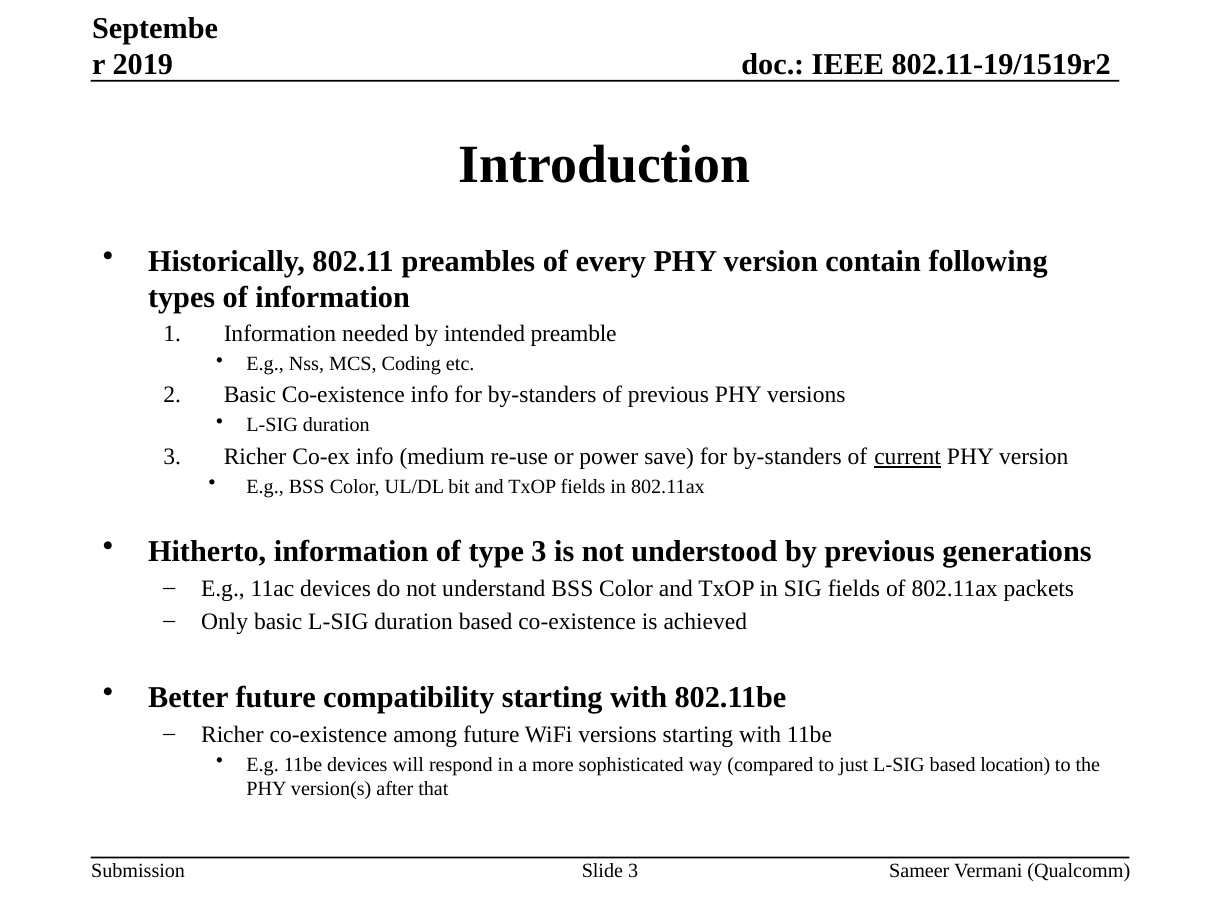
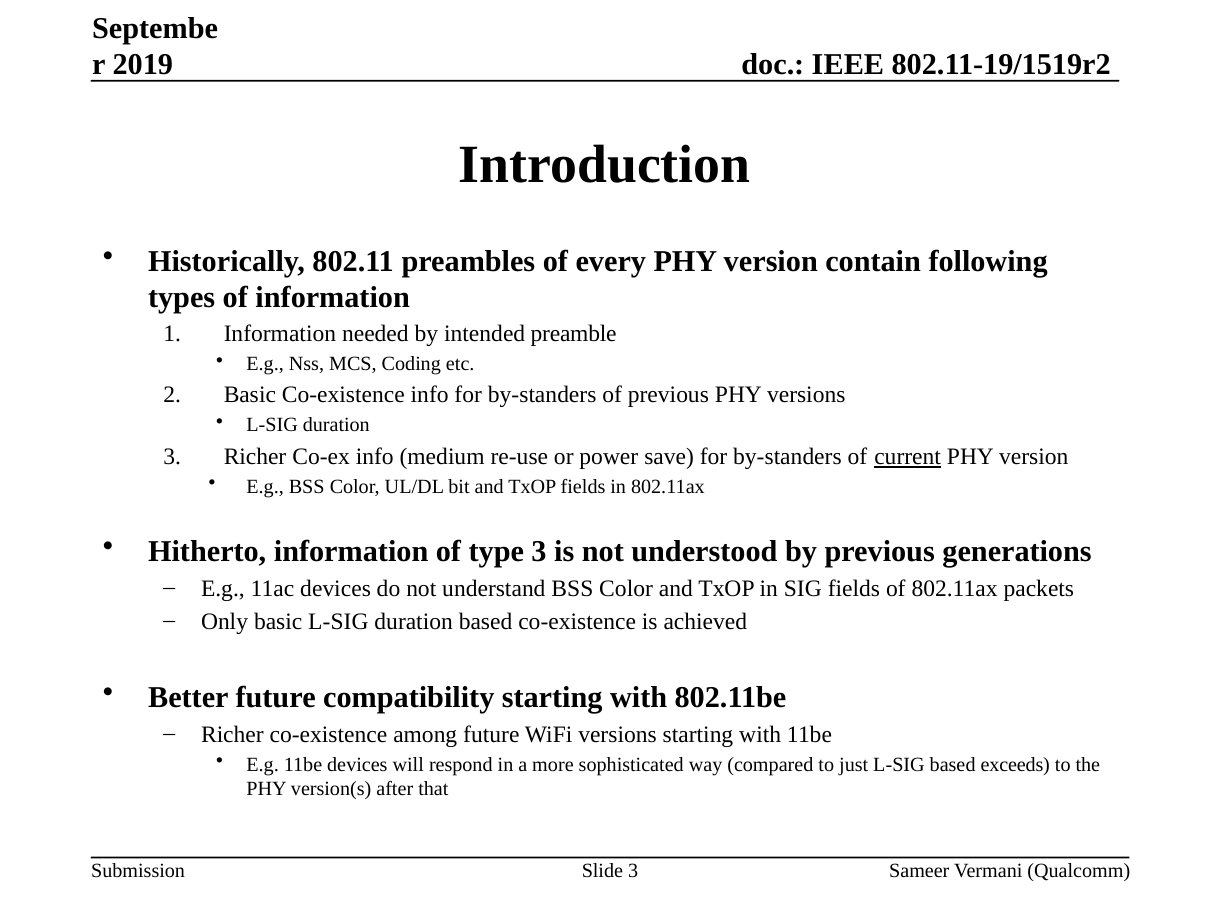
location: location -> exceeds (1015, 764)
